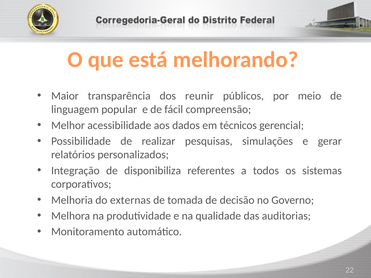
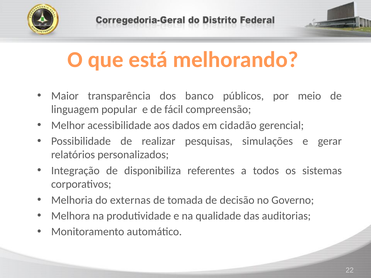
reunir: reunir -> banco (199, 96)
técnicos: técnicos -> cidadão (238, 125)
